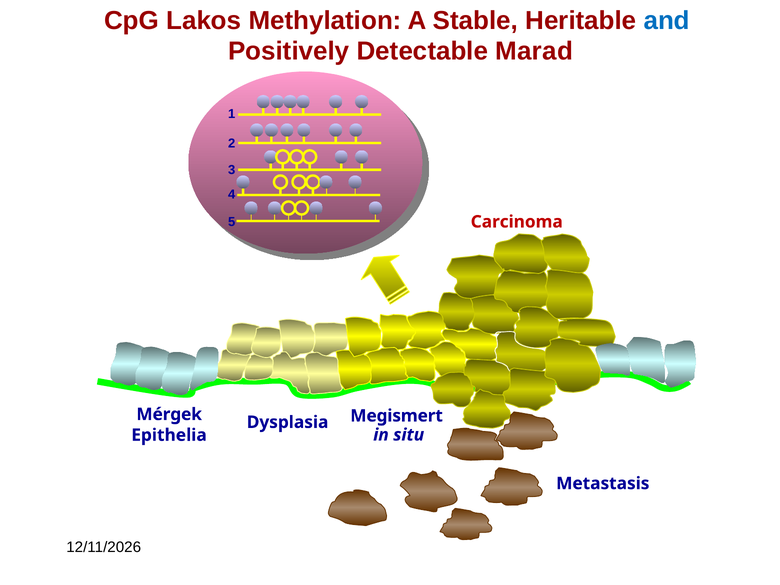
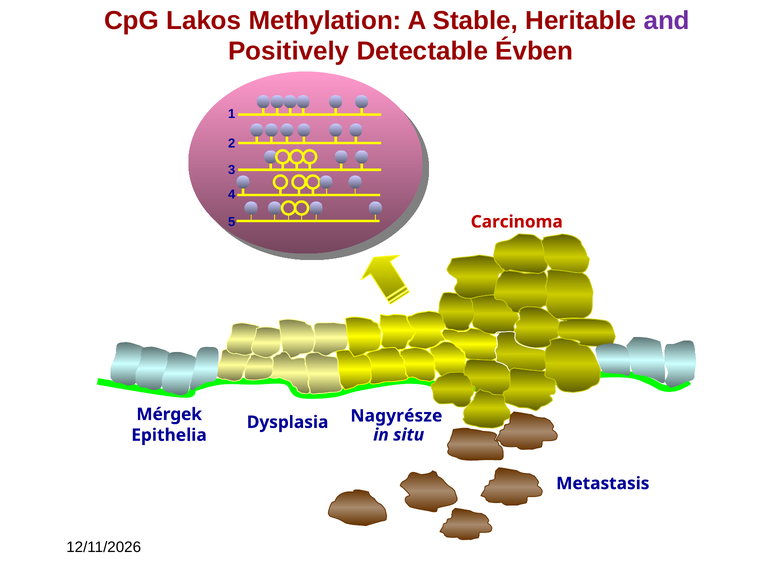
and colour: blue -> purple (667, 21)
Marad: Marad -> Évben (534, 51)
Megismert: Megismert -> Nagyrésze (396, 416)
